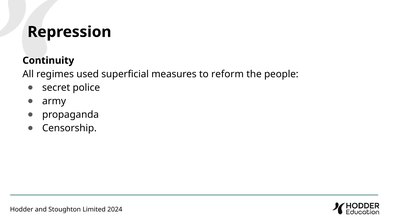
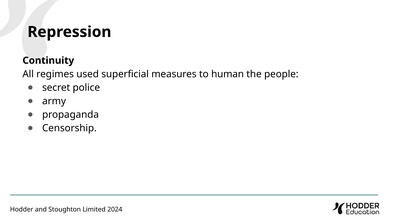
reform: reform -> human (228, 74)
